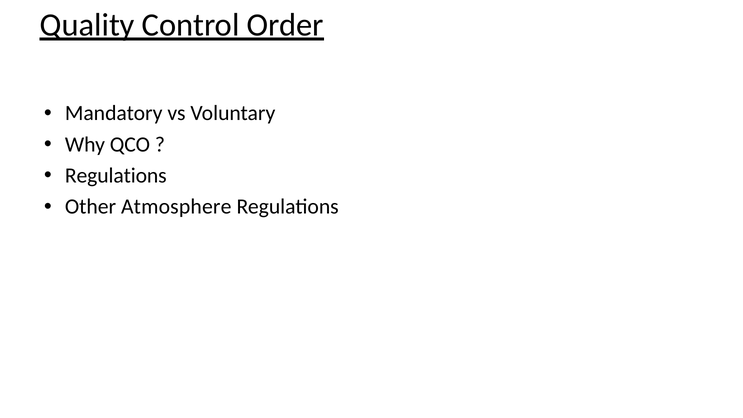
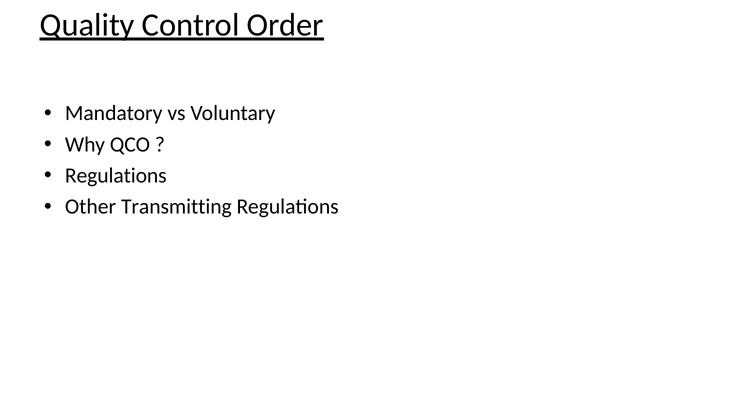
Atmosphere: Atmosphere -> Transmitting (176, 207)
